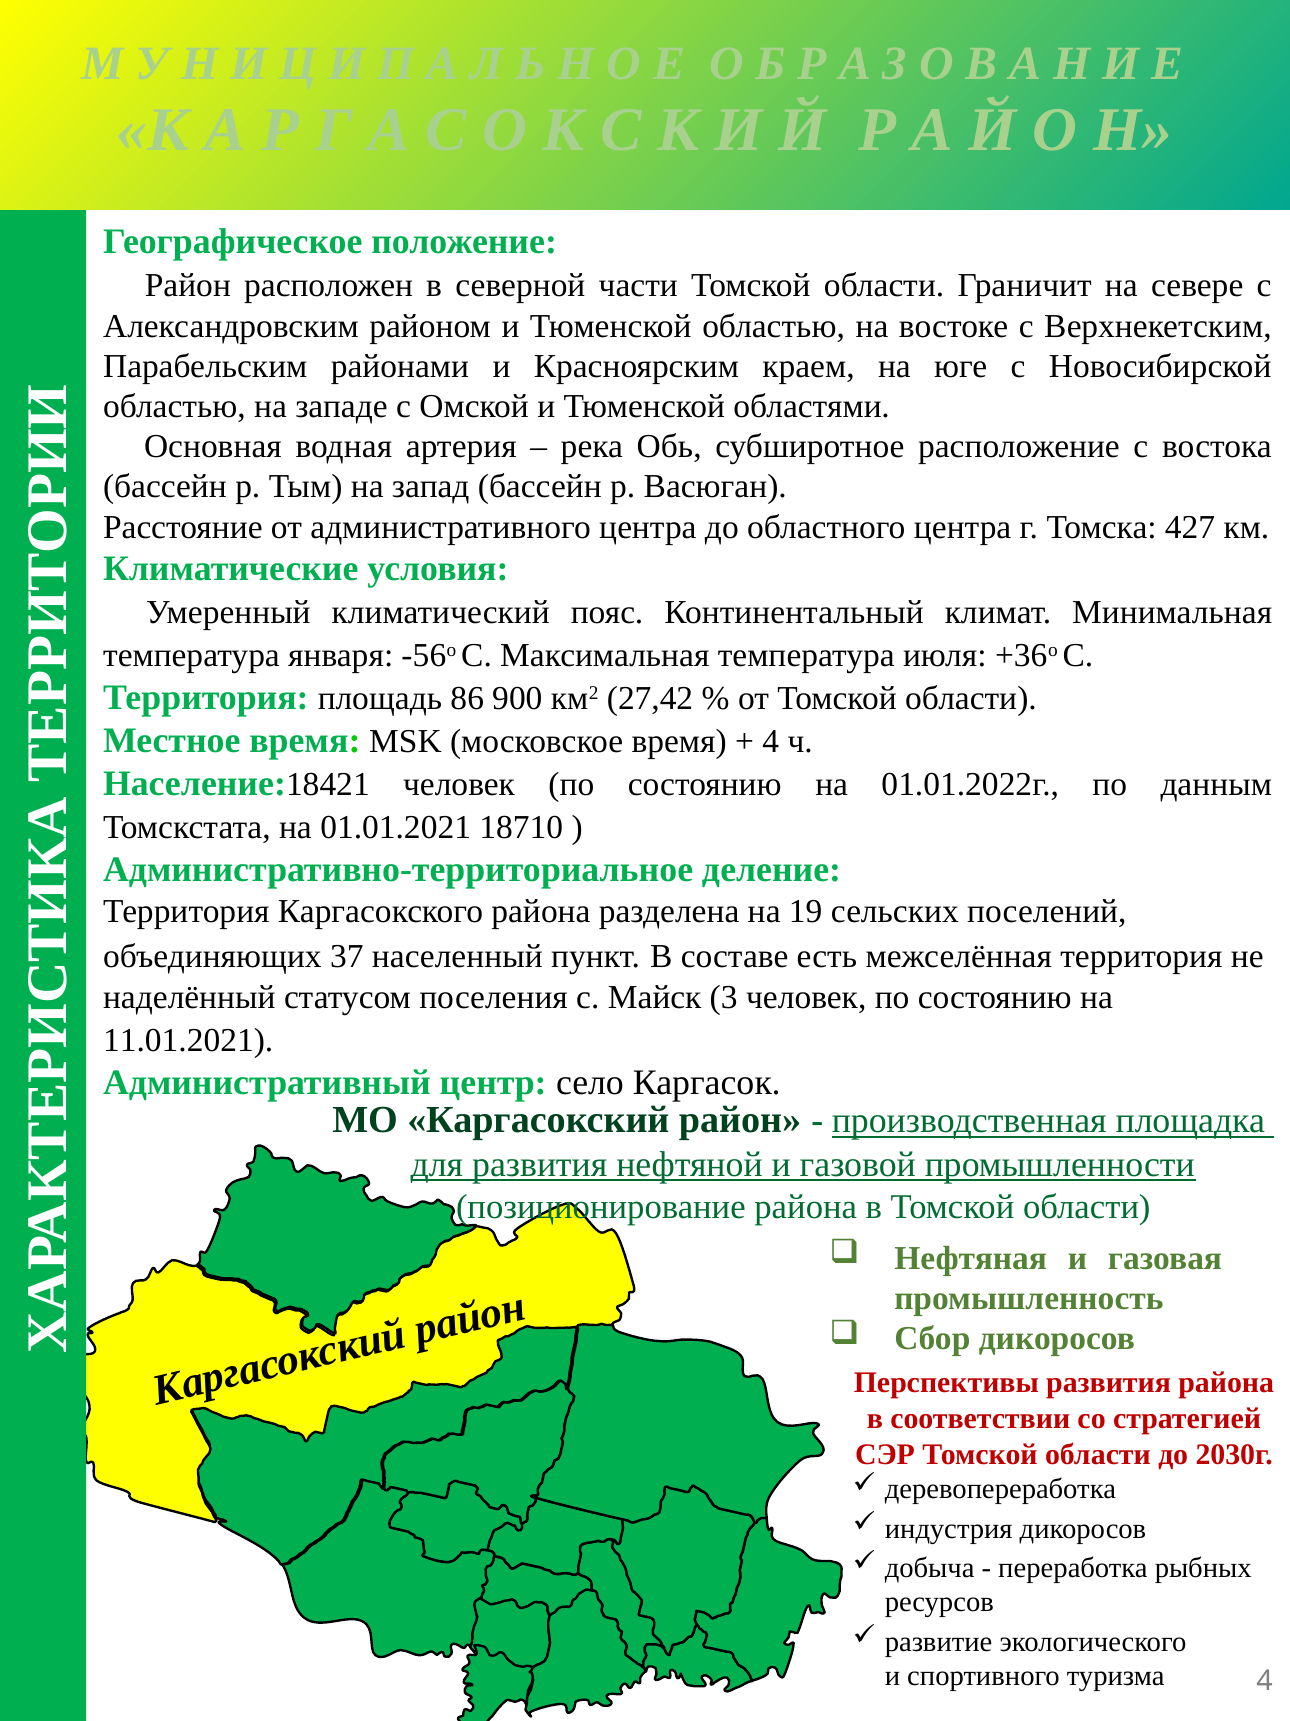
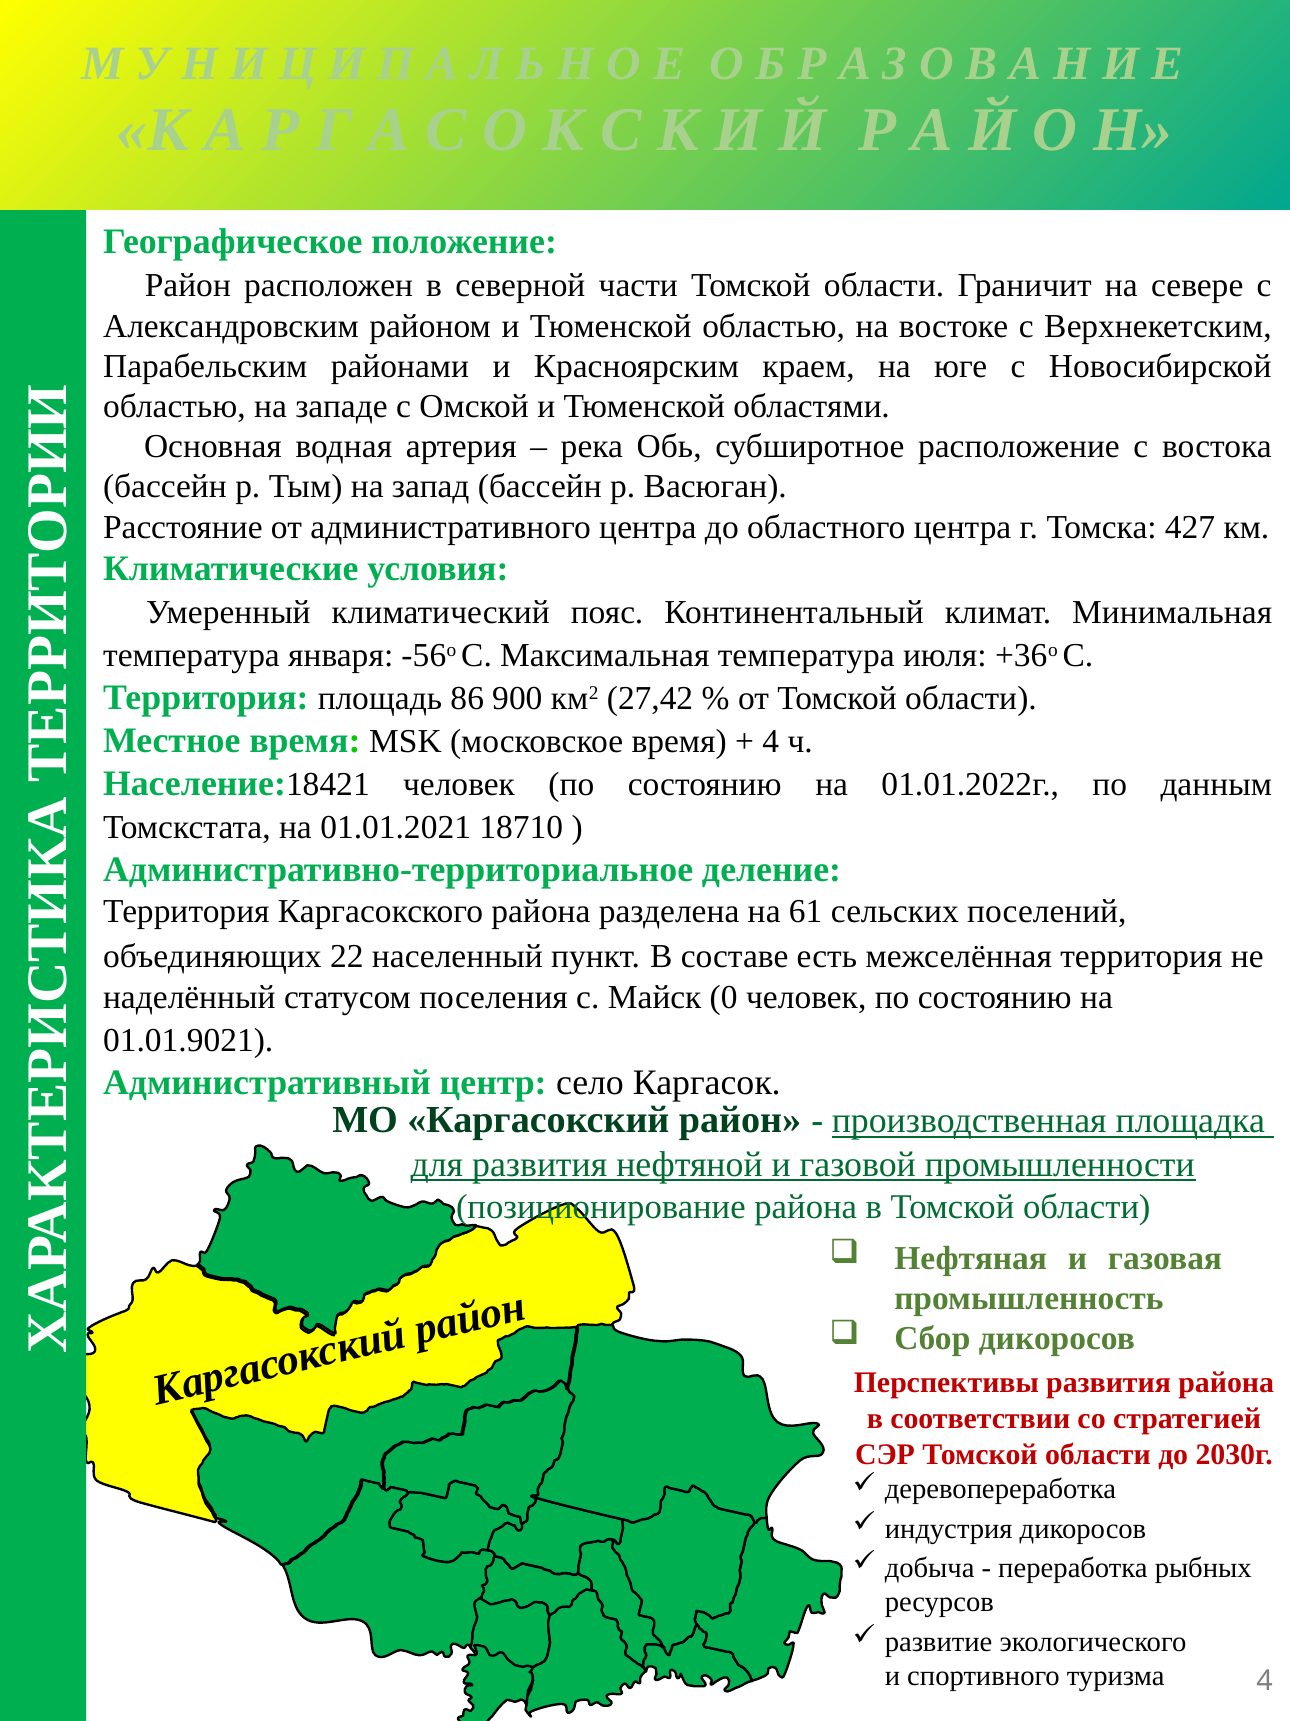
19: 19 -> 61 (806, 911)
37: 37 -> 22 (347, 956)
3: 3 -> 0 (724, 997)
11.01.2021: 11.01.2021 -> 01.01.9021 (188, 1039)
